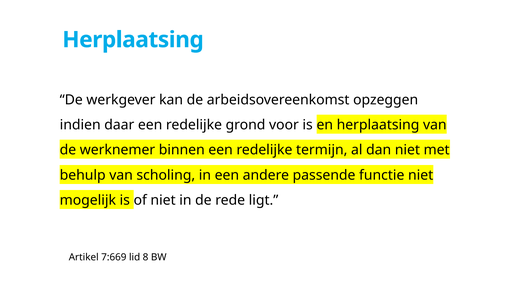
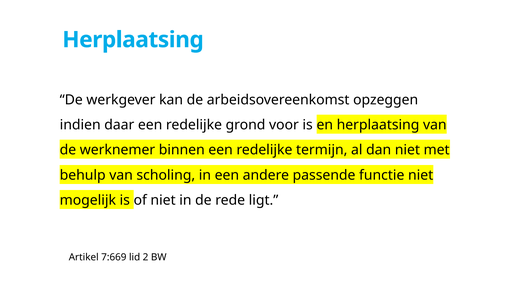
8: 8 -> 2 (146, 258)
